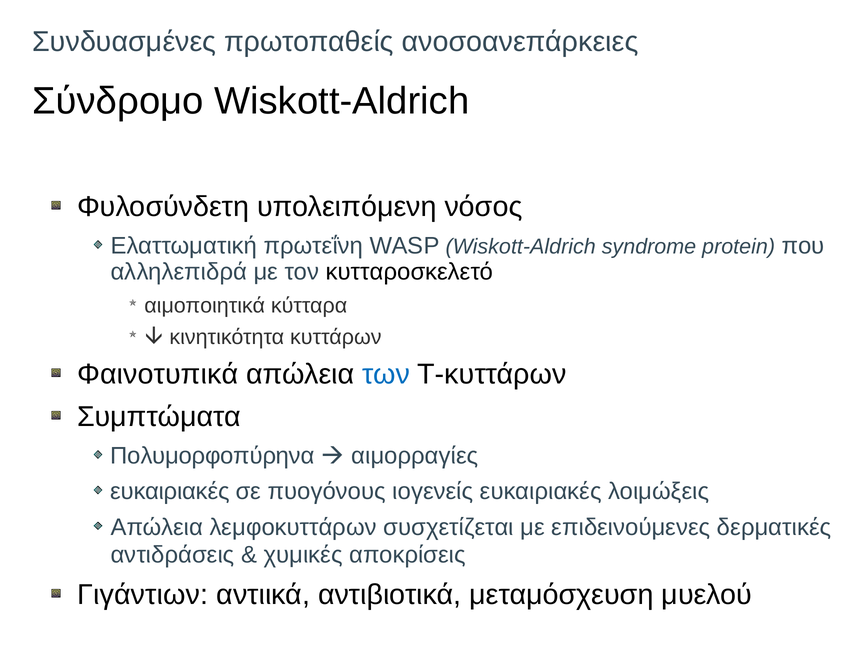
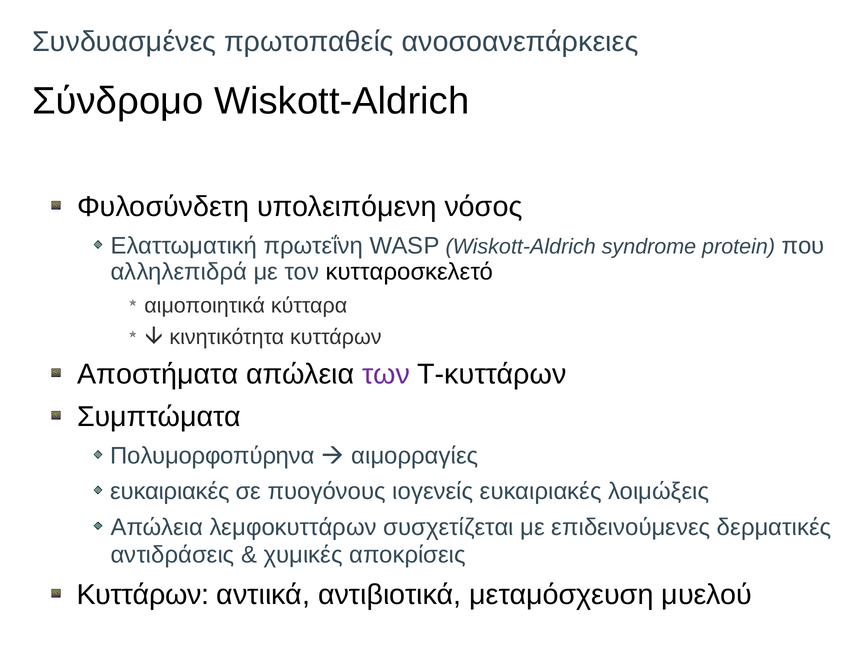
Φαινοτυπικά: Φαινοτυπικά -> Αποστήματα (158, 374)
των colour: blue -> purple (386, 374)
Γιγάντιων: Γιγάντιων -> Κυττάρων (143, 595)
